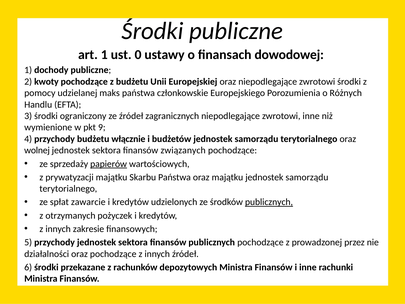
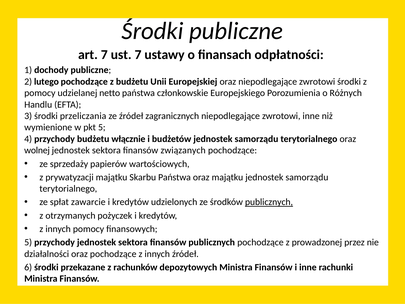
art 1: 1 -> 7 (104, 55)
ust 0: 0 -> 7 (138, 55)
dowodowej: dowodowej -> odpłatności (289, 55)
kwoty: kwoty -> lutego (46, 81)
maks: maks -> netto (110, 93)
ograniczony: ograniczony -> przeliczania (83, 116)
pkt 9: 9 -> 5 (102, 127)
papierów underline: present -> none (109, 164)
innych zakresie: zakresie -> pomocy (89, 229)
